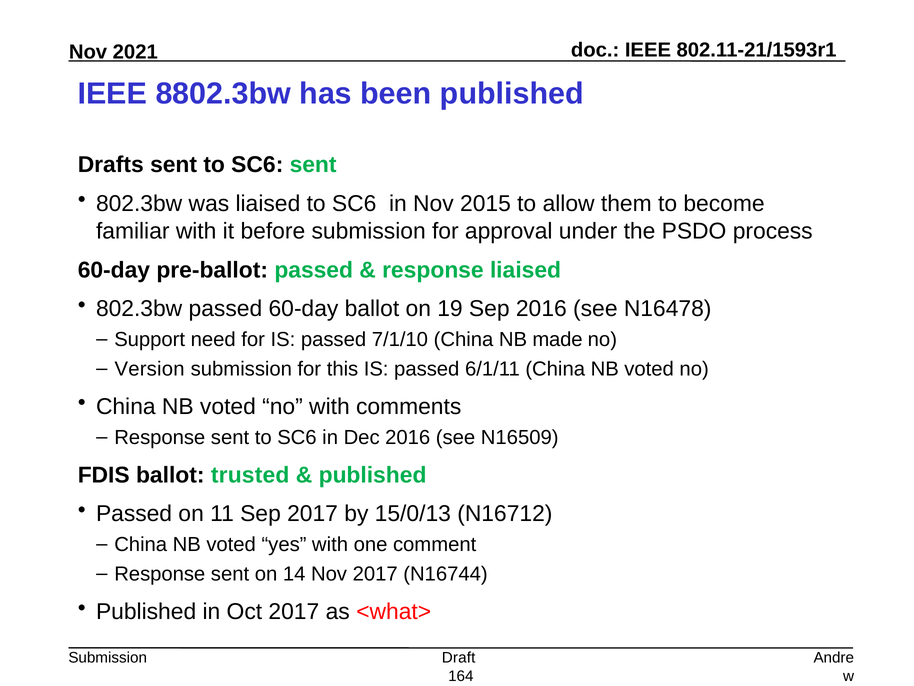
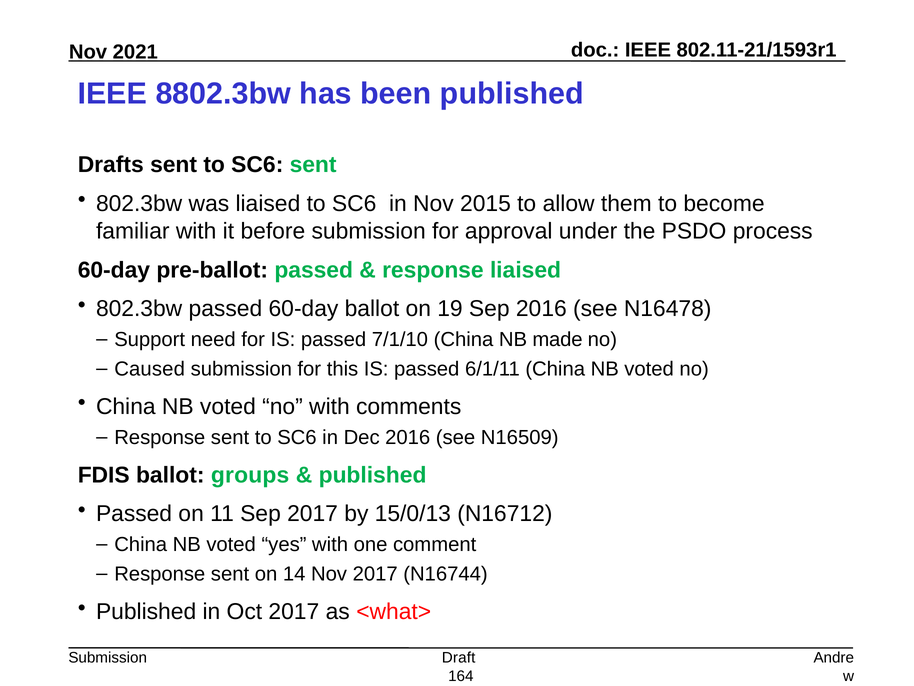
Version: Version -> Caused (150, 369)
trusted: trusted -> groups (250, 475)
